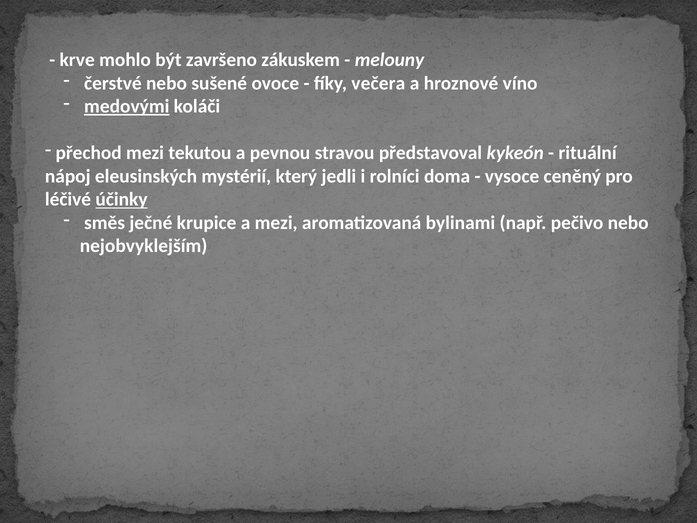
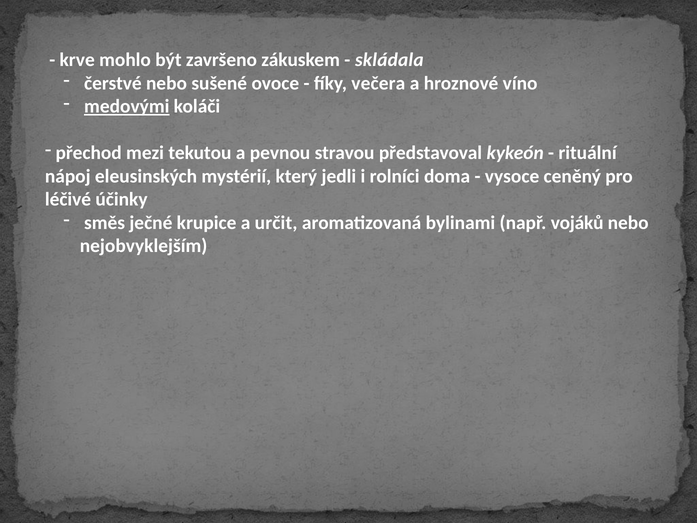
melouny: melouny -> skládala (389, 60)
účinky underline: present -> none (122, 199)
a mezi: mezi -> určit (276, 223)
pečivo: pečivo -> vojáků (577, 223)
